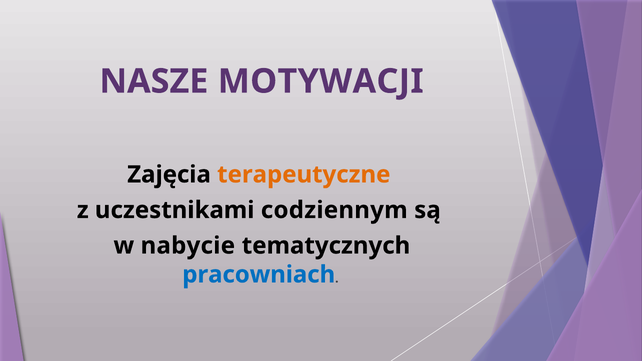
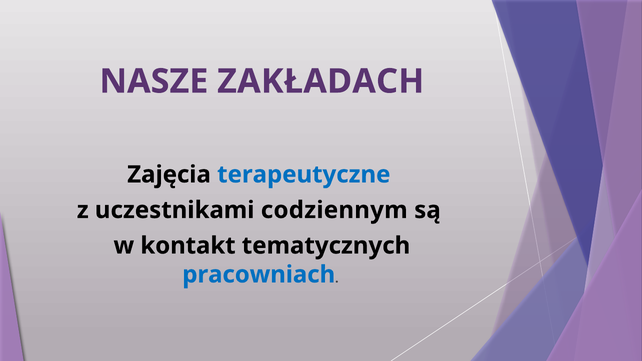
MOTYWACJI: MOTYWACJI -> ZAKŁADACH (321, 81)
terapeutyczne colour: orange -> blue (304, 175)
nabycie: nabycie -> kontakt (188, 246)
